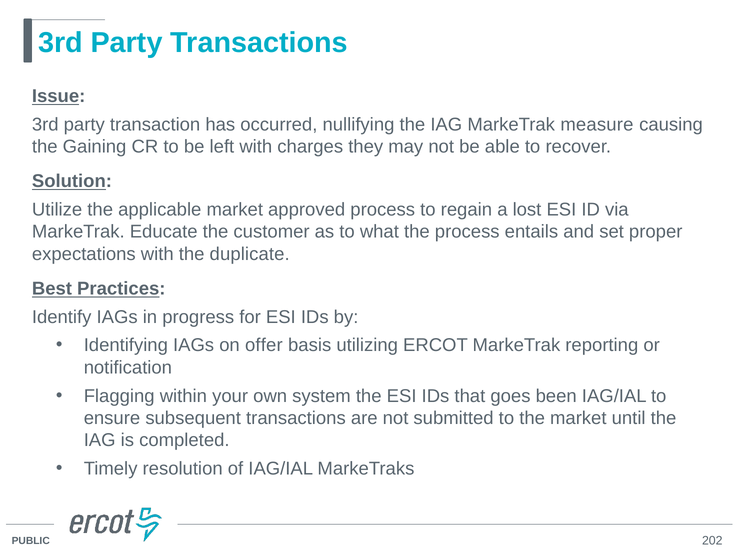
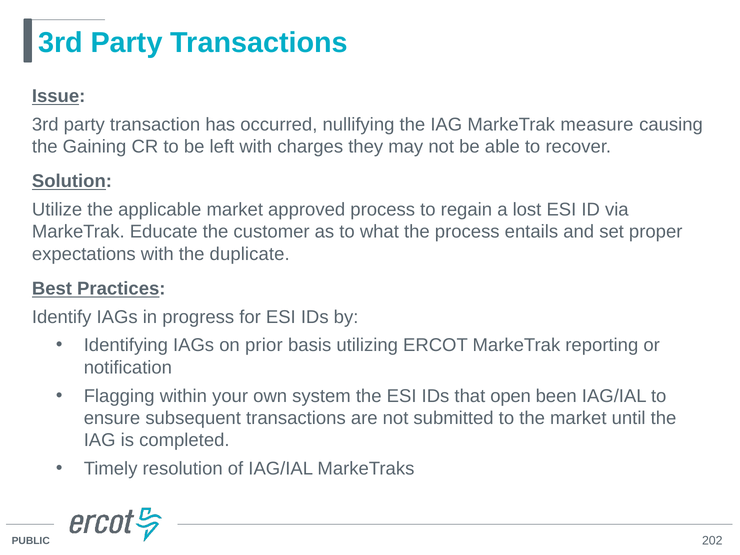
offer: offer -> prior (264, 345)
goes: goes -> open (511, 396)
